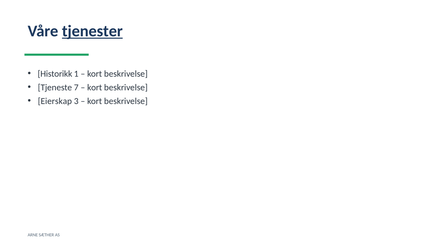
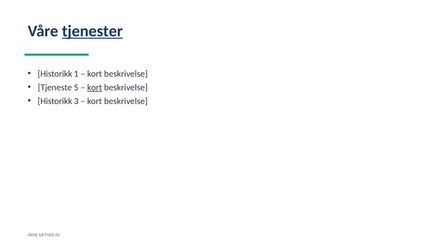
7: 7 -> 5 (76, 87)
kort underline: none -> present (95, 87)
Eierskap: Eierskap -> Historikk (55, 101)
